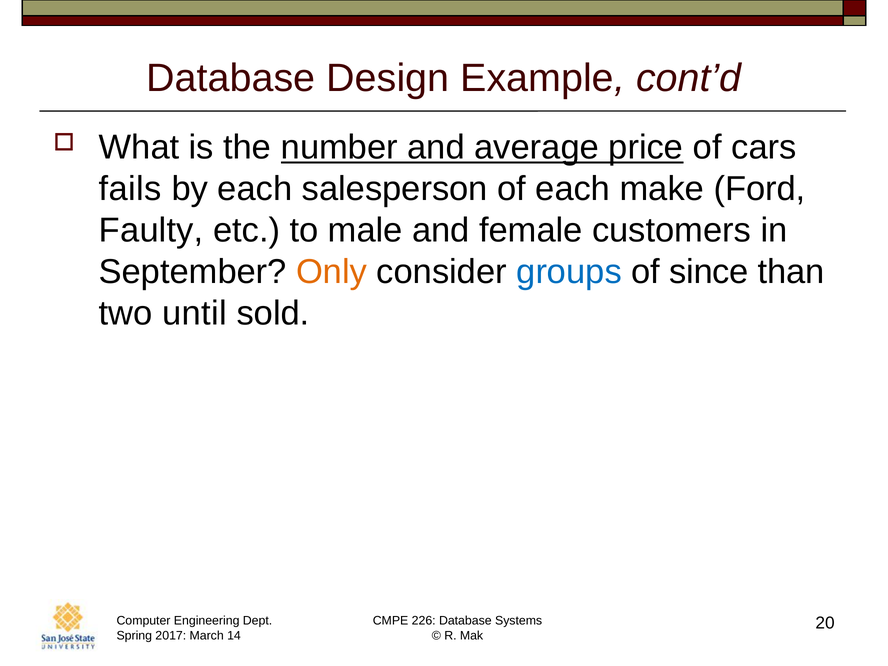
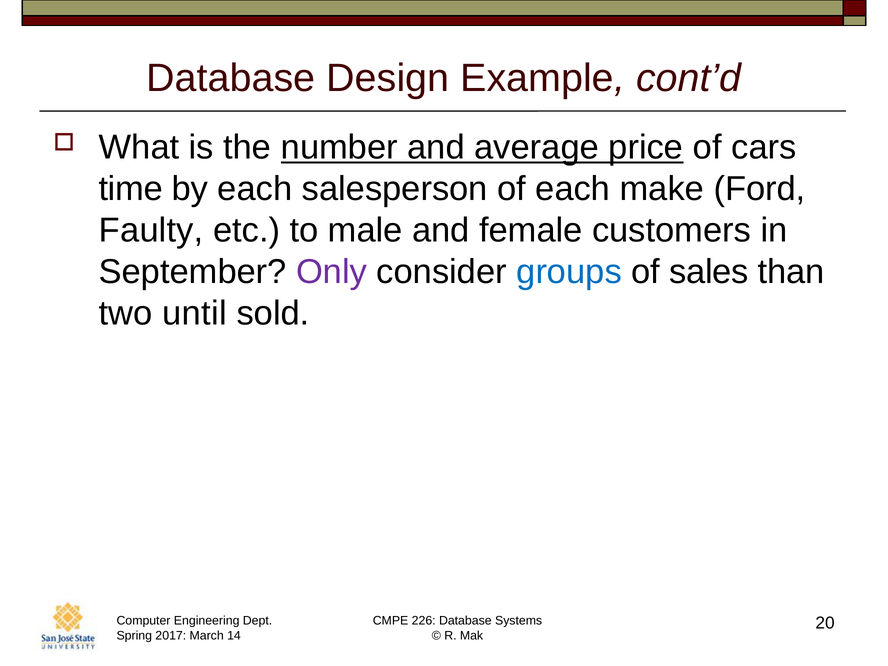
fails: fails -> time (131, 189)
Only colour: orange -> purple (332, 272)
since: since -> sales (709, 272)
